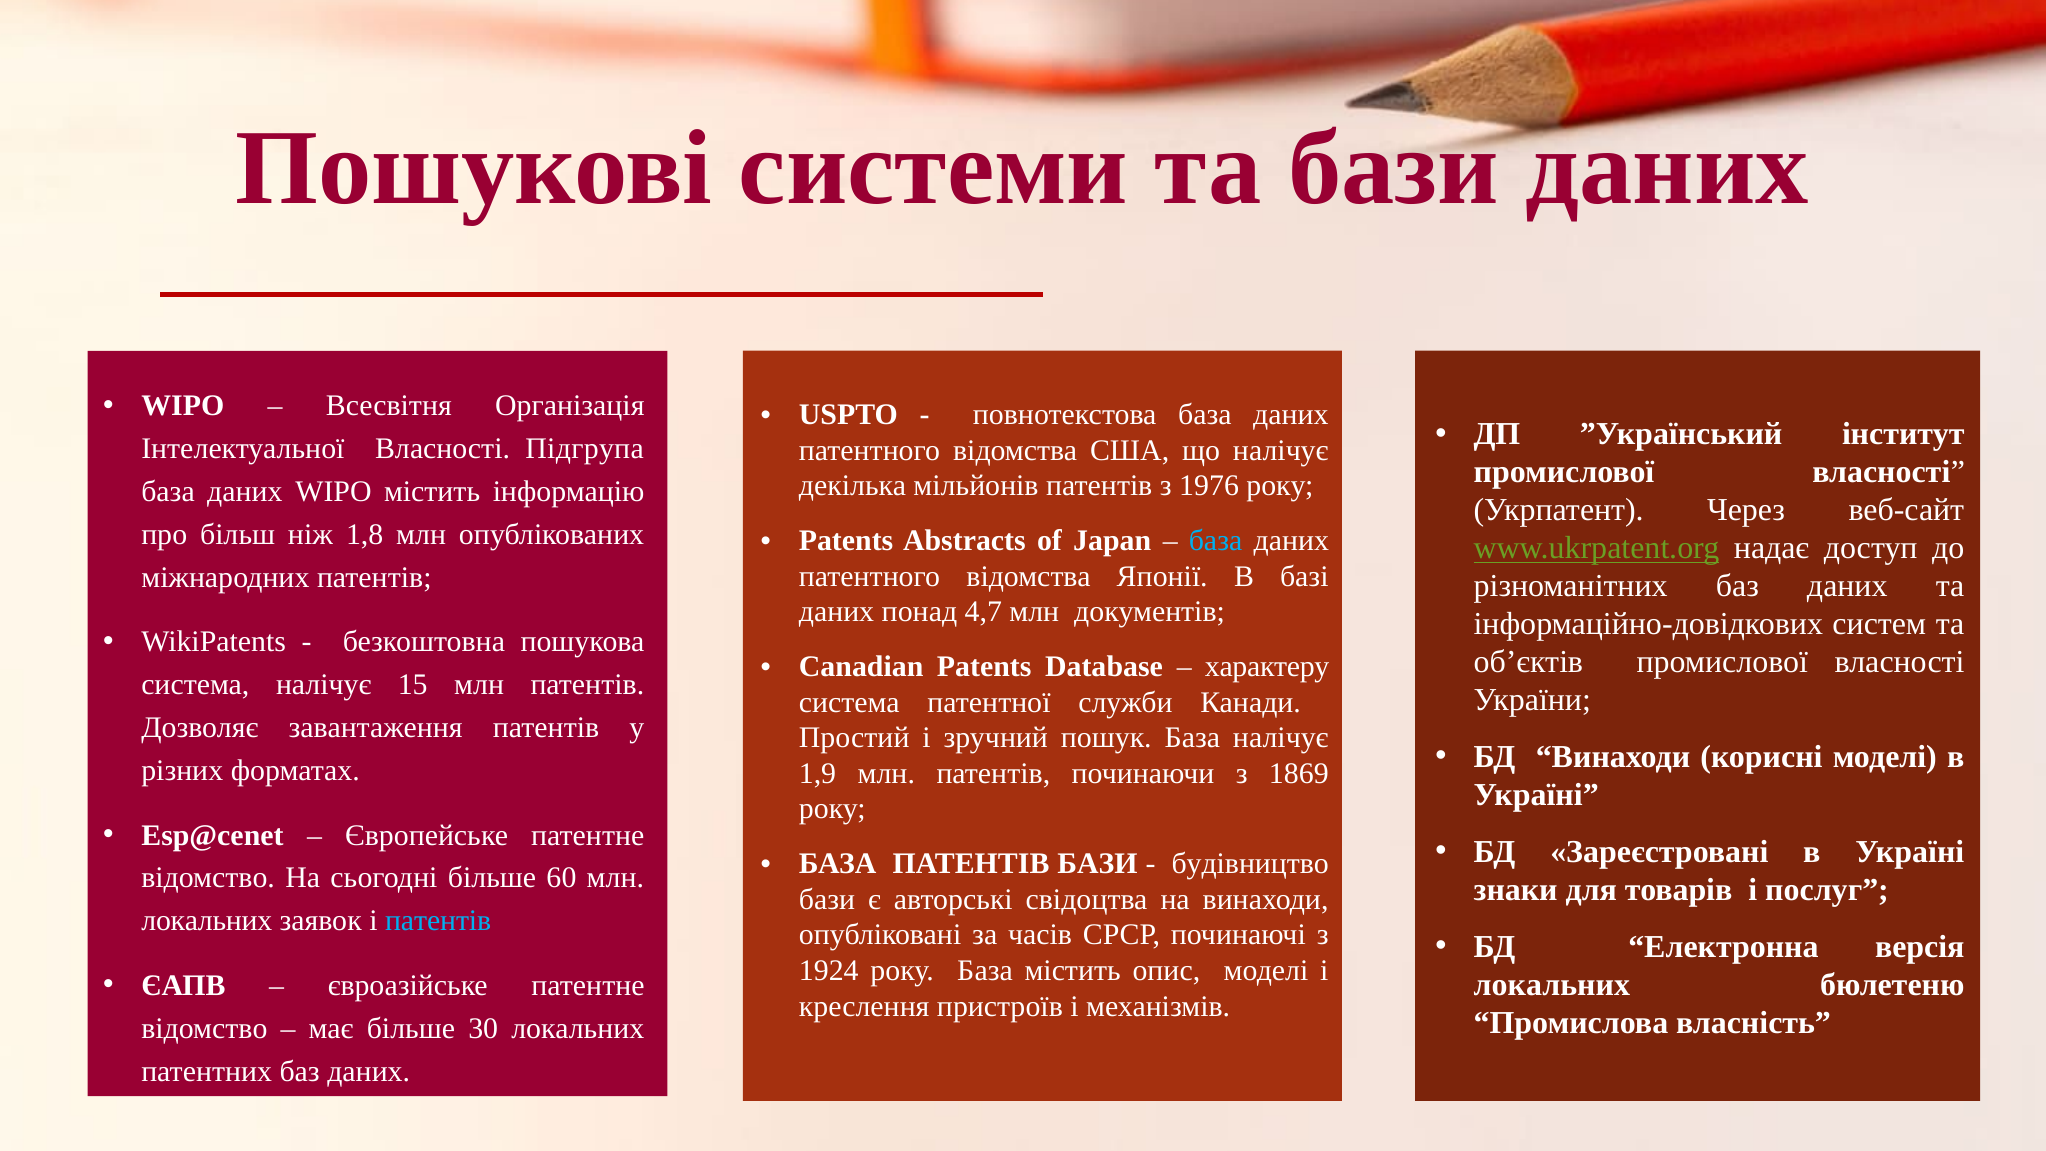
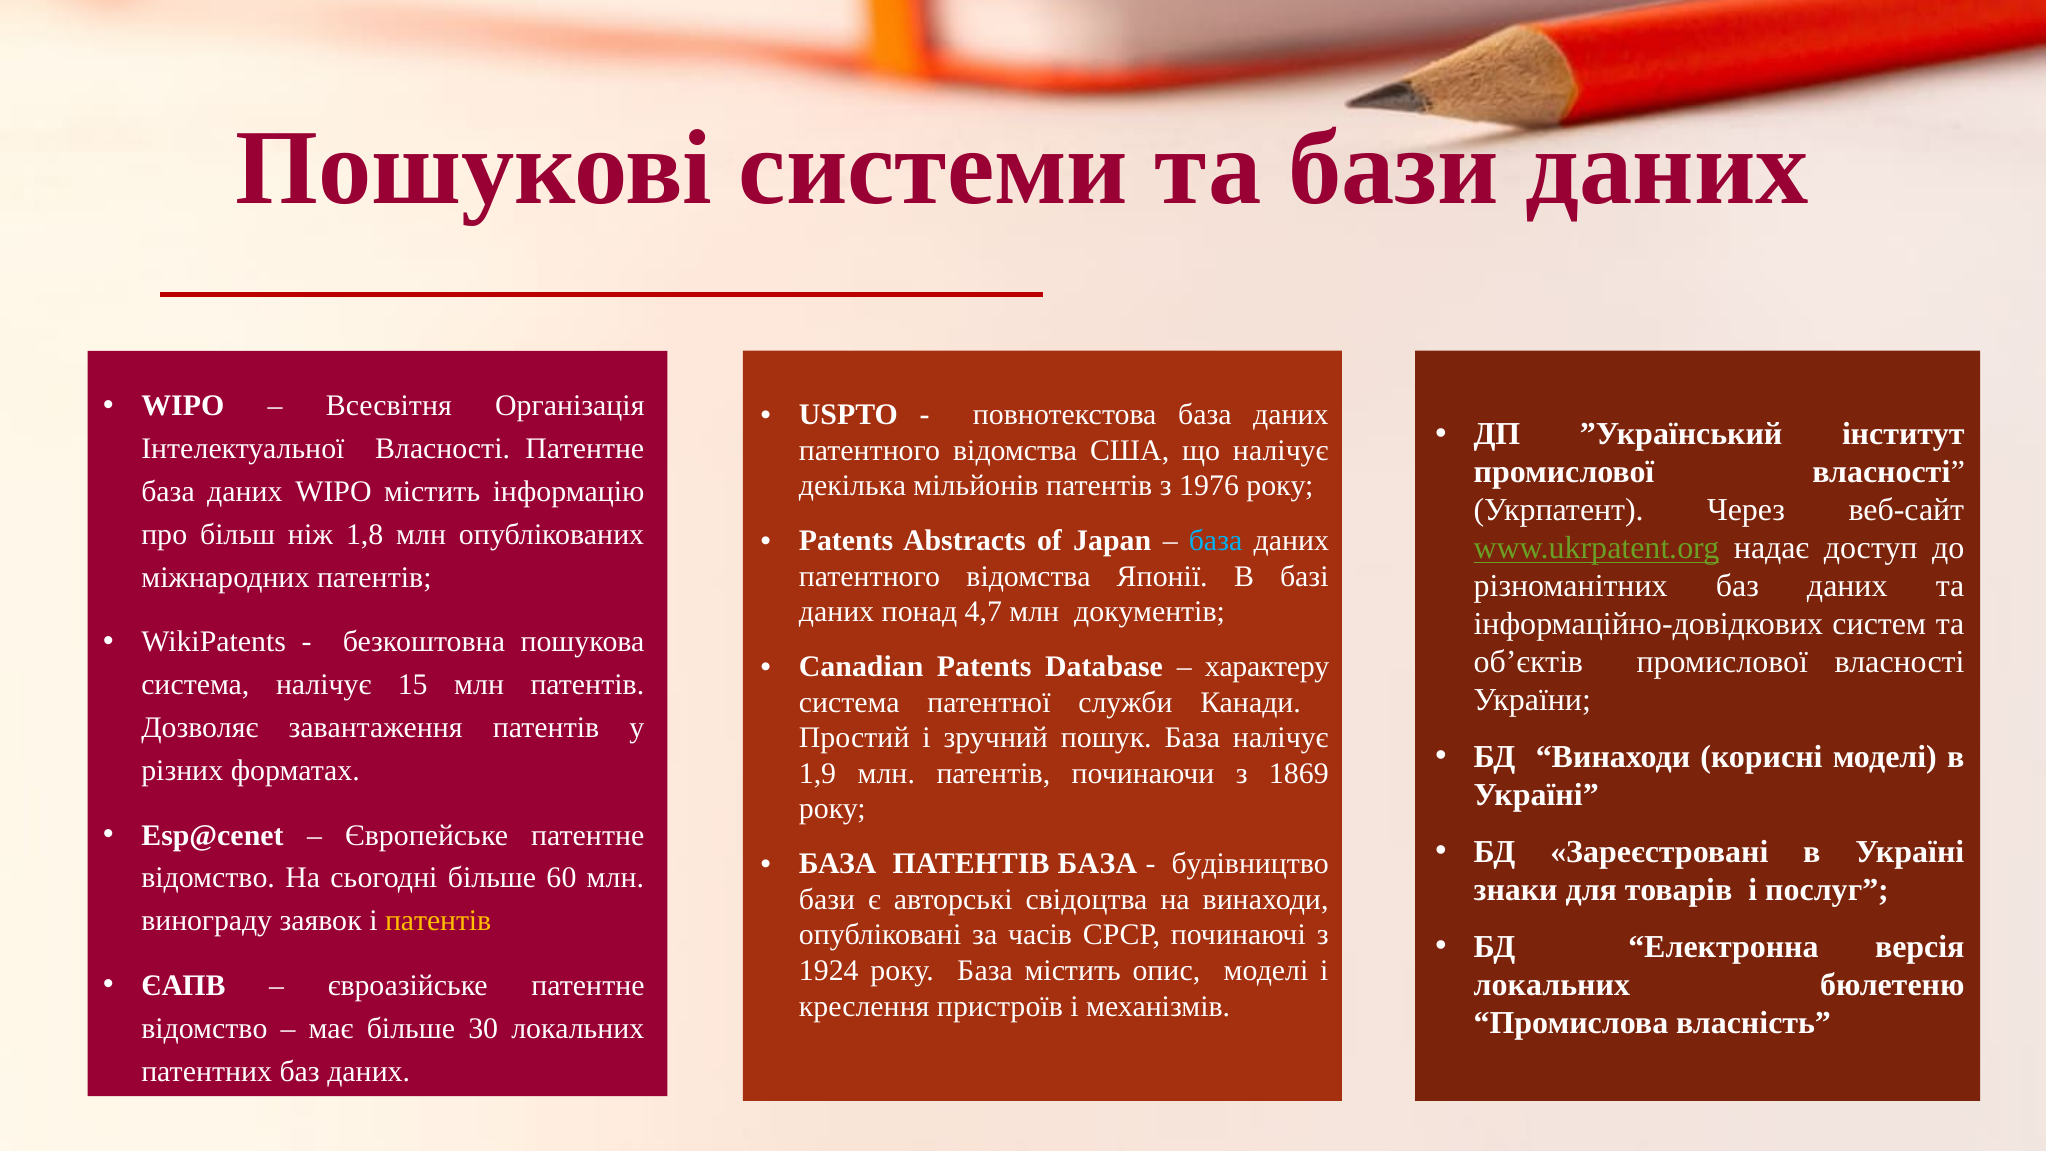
Власності Підгрупа: Підгрупа -> Патентне (585, 449)
ПАТЕНТІВ БАЗИ: БАЗИ -> БАЗА (1097, 864)
локальних: локальних -> винограду (207, 921)
патентів colour: light blue -> yellow (438, 921)
